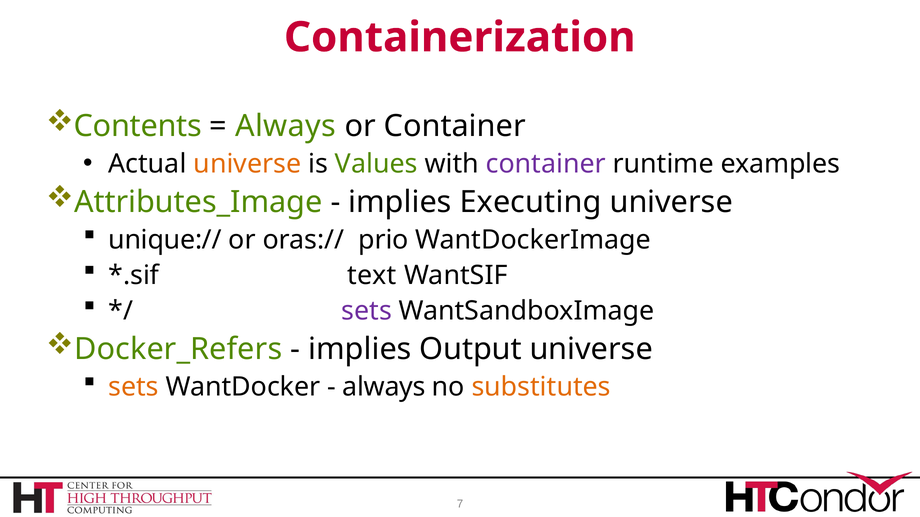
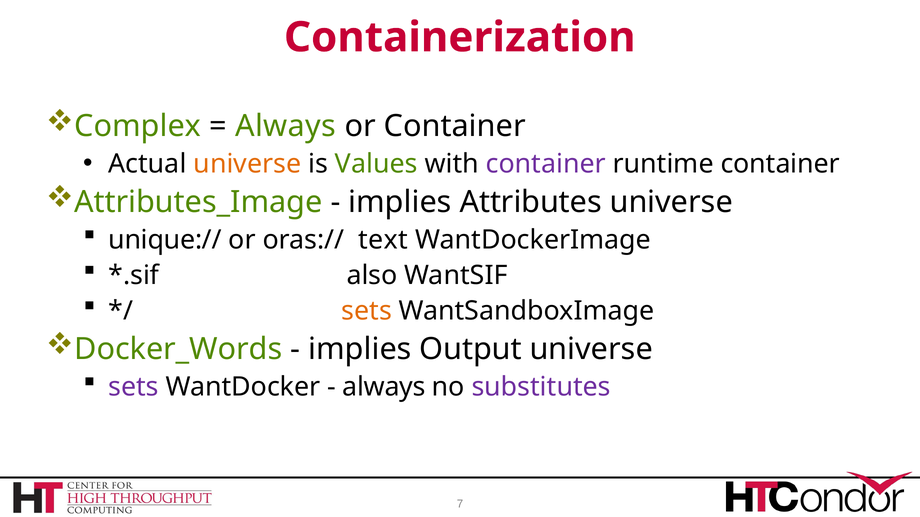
Contents: Contents -> Complex (138, 126)
runtime examples: examples -> container (780, 164)
Executing: Executing -> Attributes (531, 202)
prio: prio -> text (383, 240)
text: text -> also (372, 276)
sets colour: purple -> orange (367, 311)
Docker_Refers: Docker_Refers -> Docker_Words (178, 349)
sets colour: orange -> purple (134, 387)
substitutes colour: orange -> purple (541, 387)
